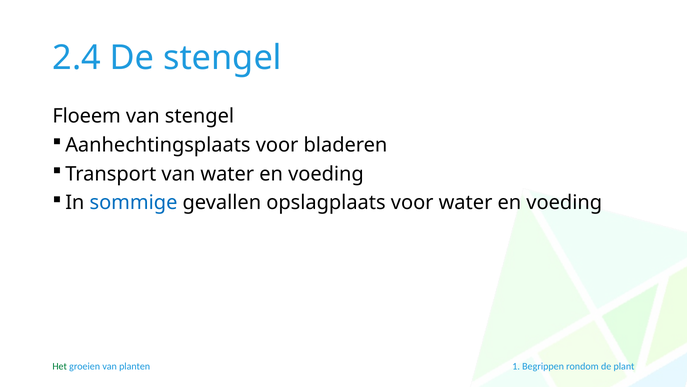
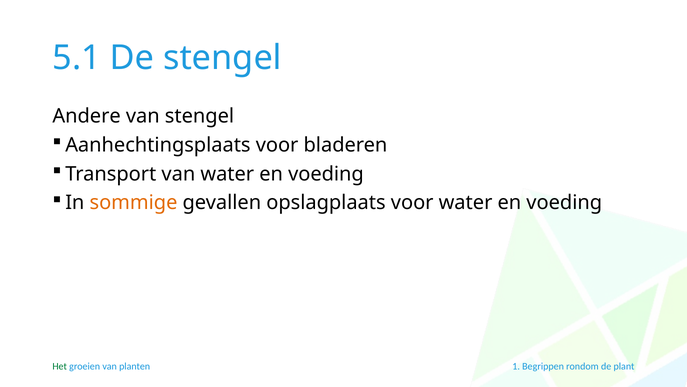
2.4: 2.4 -> 5.1 (77, 58)
Floeem: Floeem -> Andere (87, 116)
sommige colour: blue -> orange (133, 203)
